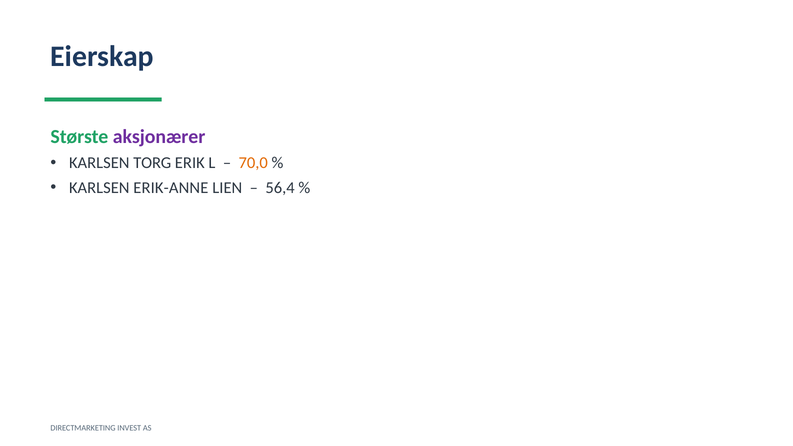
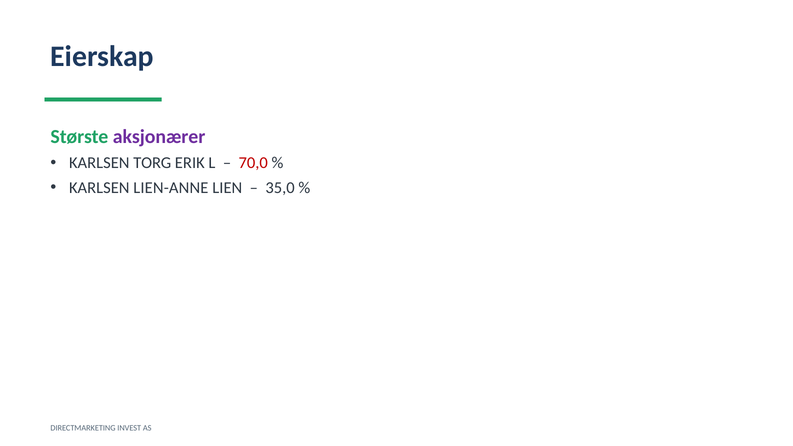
70,0 colour: orange -> red (253, 163)
ERIK-ANNE: ERIK-ANNE -> LIEN-ANNE (171, 188)
56,4: 56,4 -> 35,0 (280, 188)
